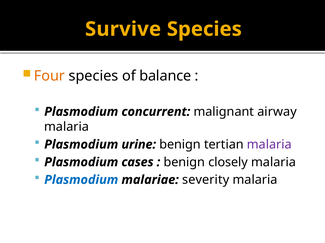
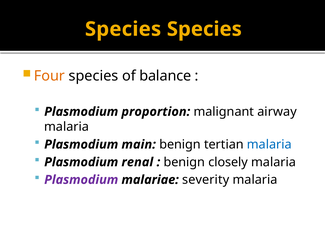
Survive: Survive -> Species (123, 29)
concurrent: concurrent -> proportion (156, 112)
urine: urine -> main (139, 145)
malaria colour: purple -> blue (269, 145)
cases: cases -> renal (137, 163)
Plasmodium colour: blue -> purple (81, 180)
